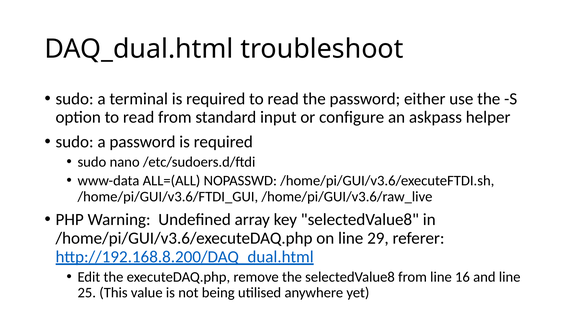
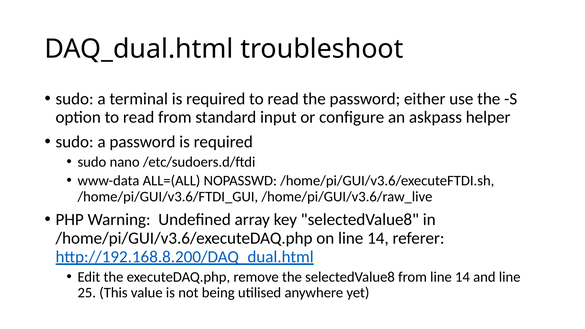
on line 29: 29 -> 14 (378, 238)
from line 16: 16 -> 14 (462, 277)
